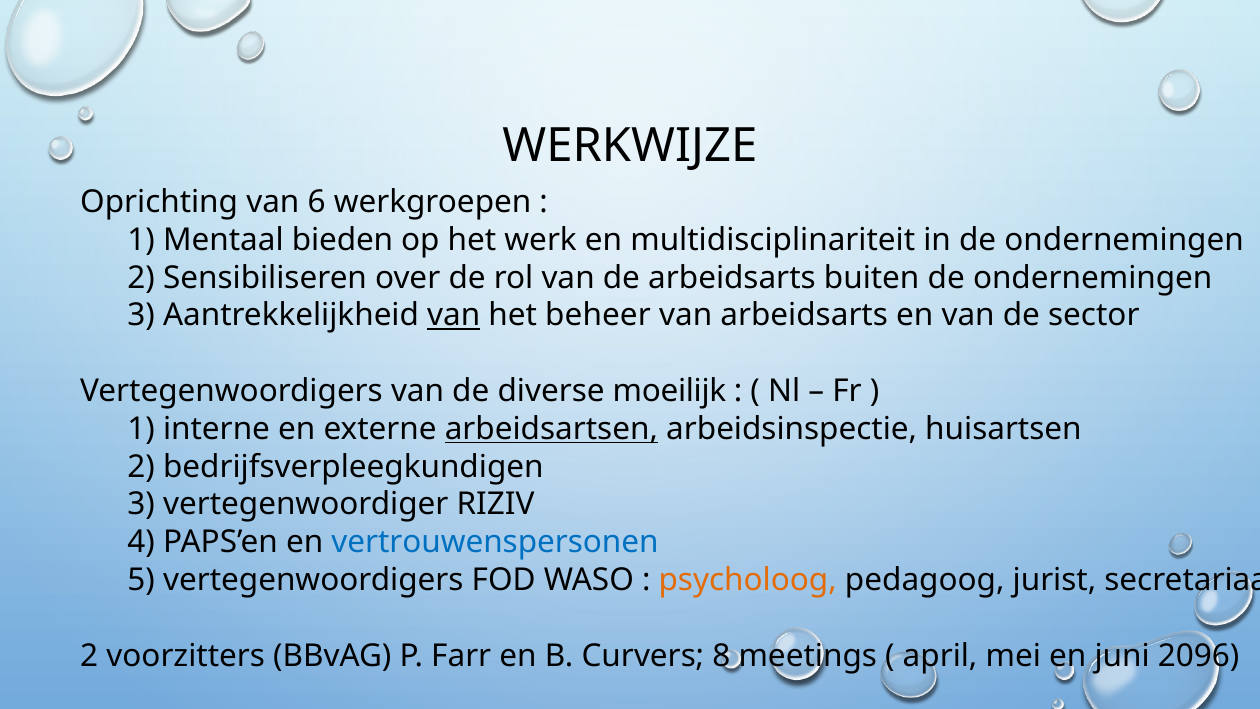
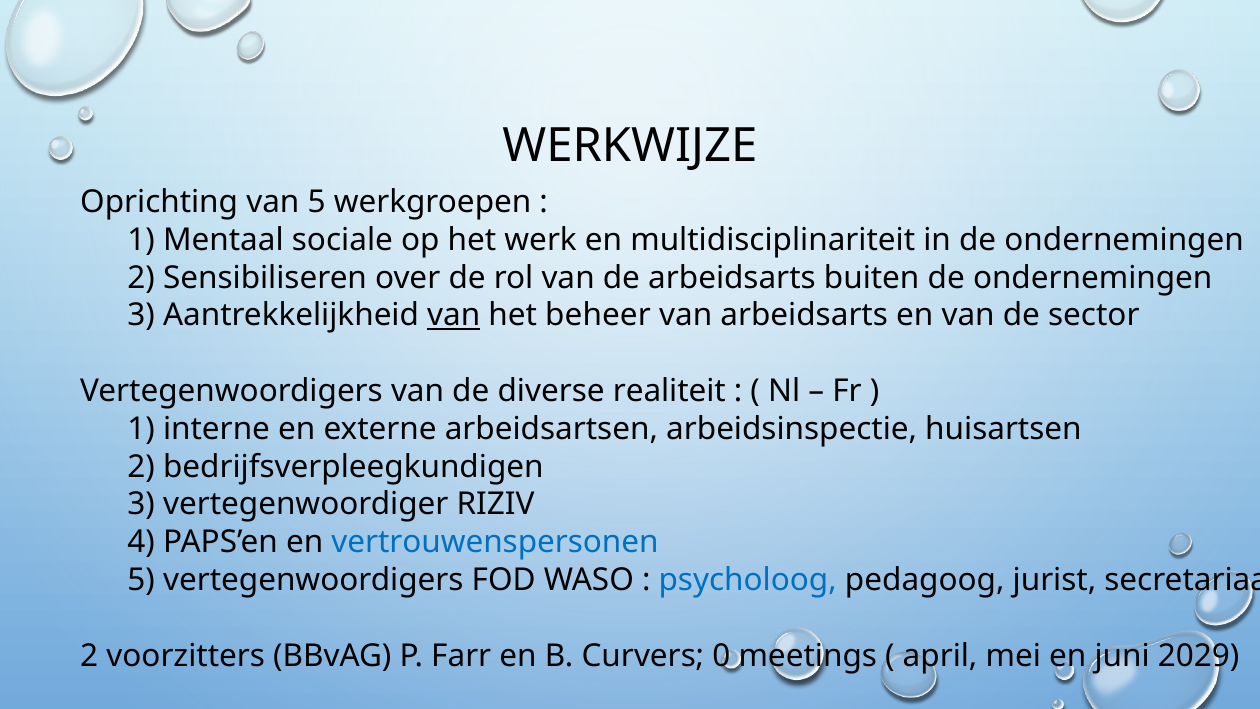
van 6: 6 -> 5 (317, 202)
bieden: bieden -> sociale (342, 240)
moeilijk: moeilijk -> realiteit (669, 391)
arbeidsartsen underline: present -> none (551, 429)
psycholoog colour: orange -> blue (748, 580)
8: 8 -> 0 (721, 656)
2096: 2096 -> 2029 (1199, 656)
